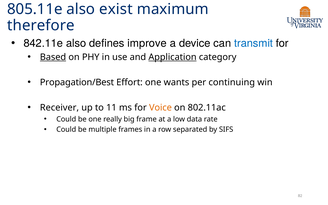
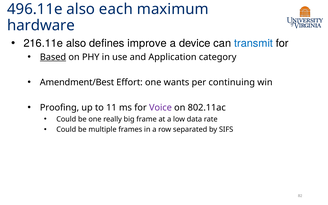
805.11e: 805.11e -> 496.11e (35, 9)
exist: exist -> each (116, 9)
therefore: therefore -> hardware (41, 25)
842.11e: 842.11e -> 216.11e (43, 43)
Application underline: present -> none (173, 57)
Propagation/Best: Propagation/Best -> Amendment/Best (77, 82)
Receiver: Receiver -> Proofing (60, 108)
Voice colour: orange -> purple (160, 108)
